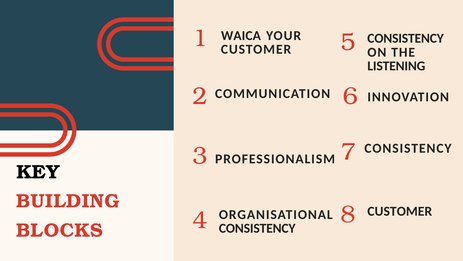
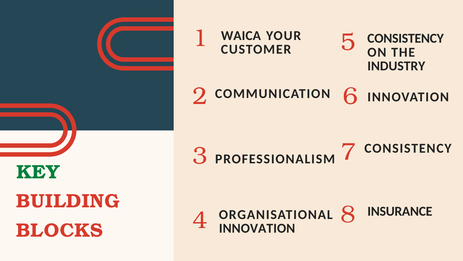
LISTENING: LISTENING -> INDUSTRY (396, 66)
KEY colour: black -> green (38, 172)
CUSTOMER: CUSTOMER -> INSURANCE (400, 211)
CONSISTENCY: CONSISTENCY -> INNOVATION (257, 228)
